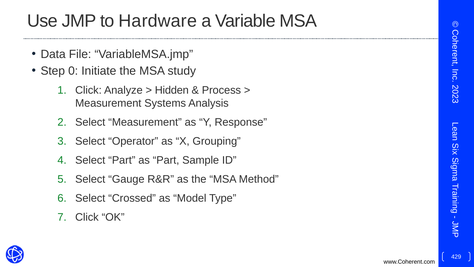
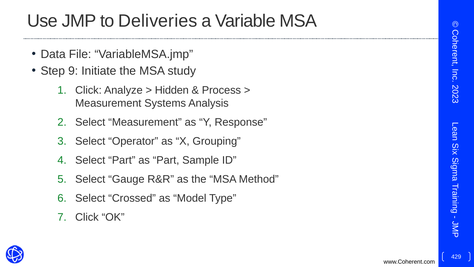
Hardware: Hardware -> Deliveries (158, 21)
Step 0: 0 -> 9 (73, 71)
